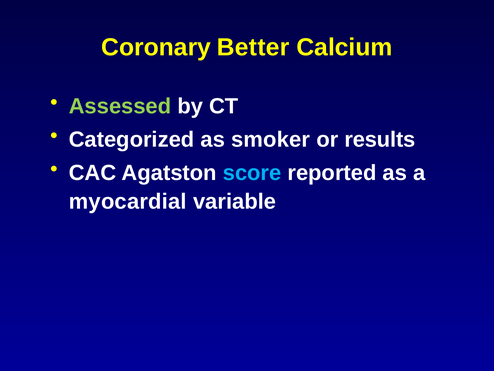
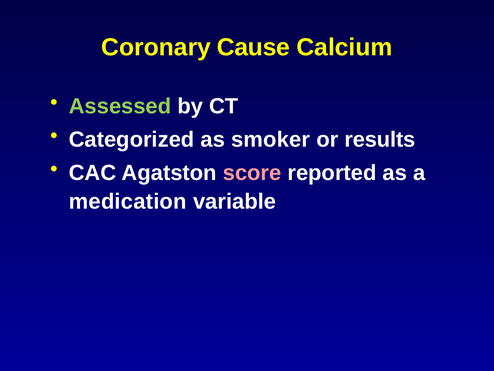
Better: Better -> Cause (253, 47)
score colour: light blue -> pink (252, 173)
myocardial: myocardial -> medication (128, 201)
